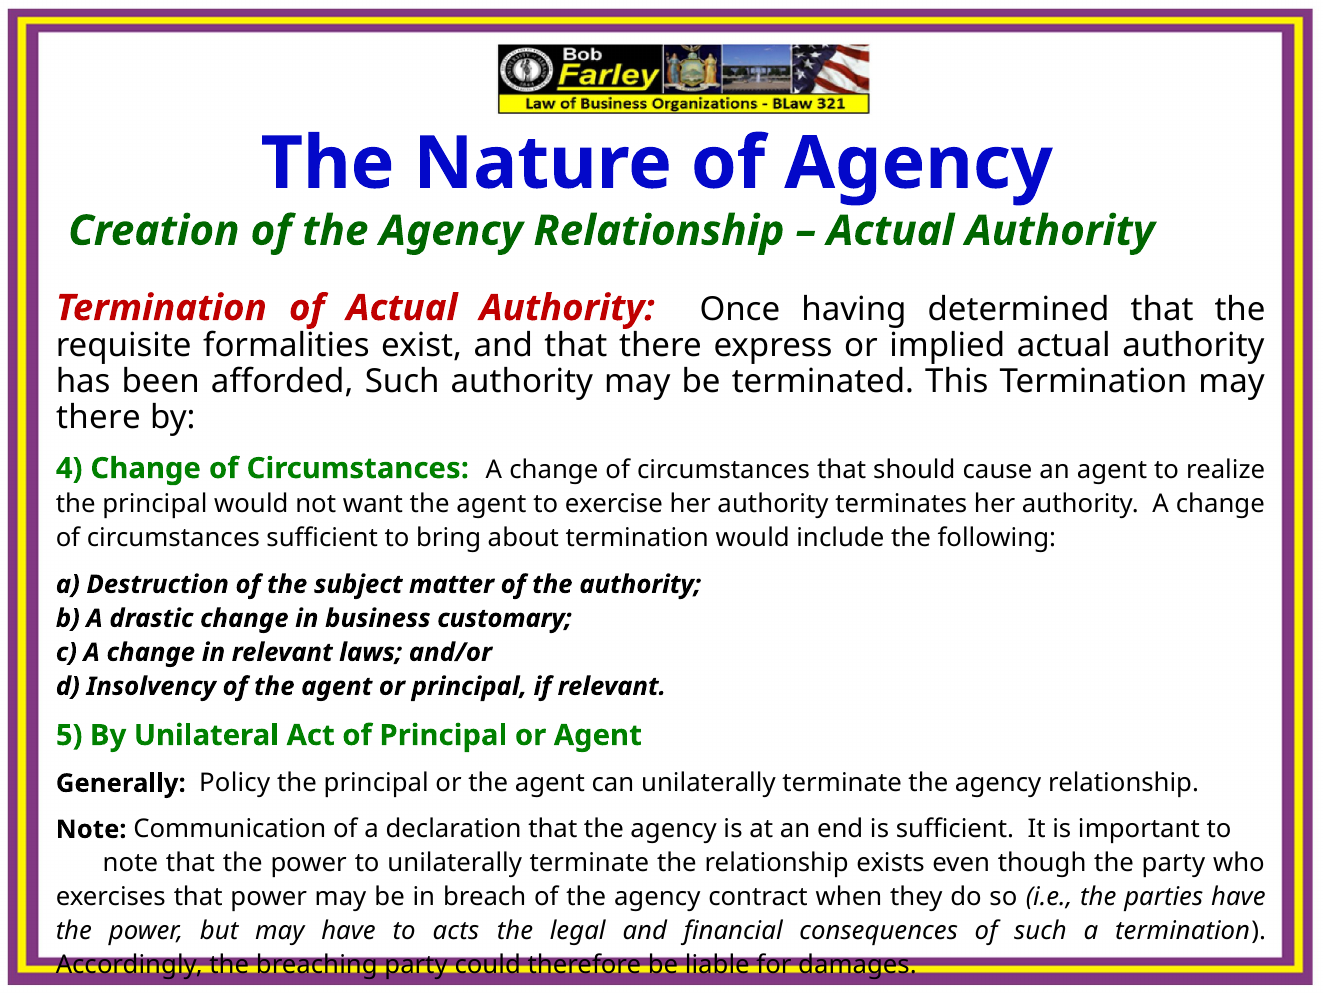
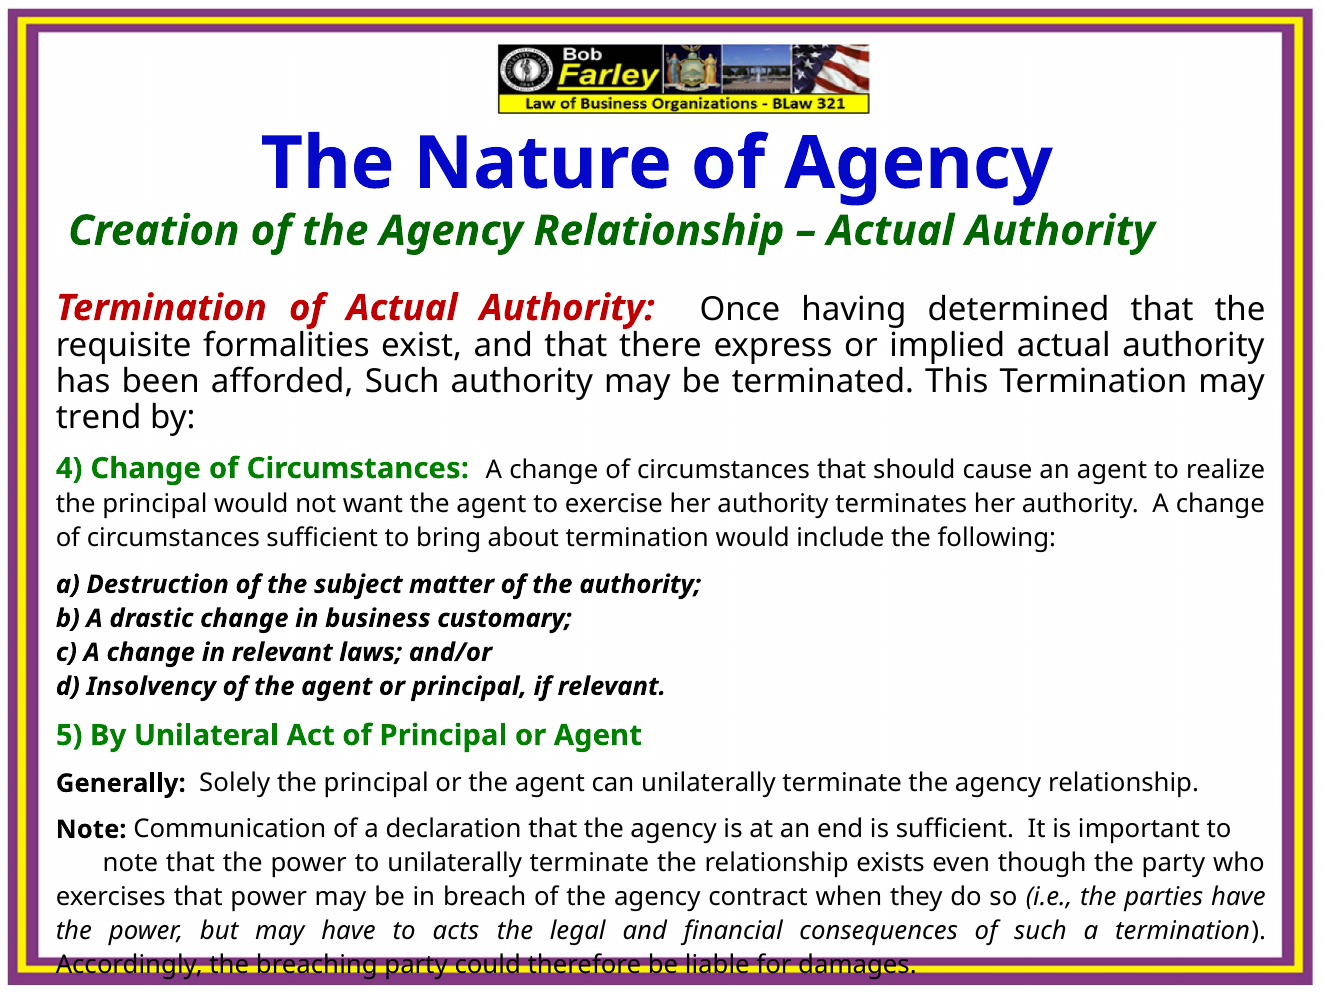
there: there -> trend (99, 417)
Policy: Policy -> Solely (235, 783)
